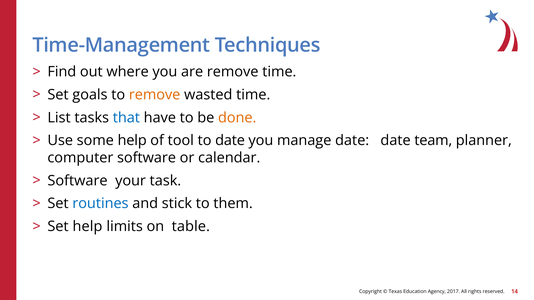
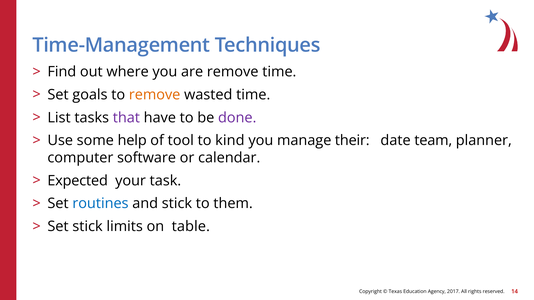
that colour: blue -> purple (126, 118)
done colour: orange -> purple (237, 118)
to date: date -> kind (230, 141)
manage date: date -> their (352, 141)
Software: Software -> Expected (78, 181)
Set help: help -> stick (88, 227)
